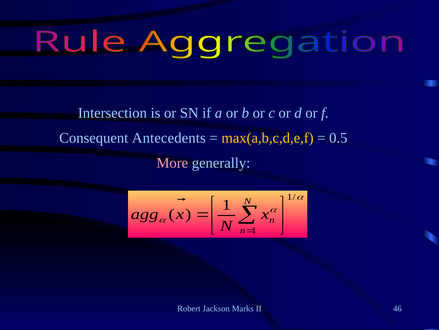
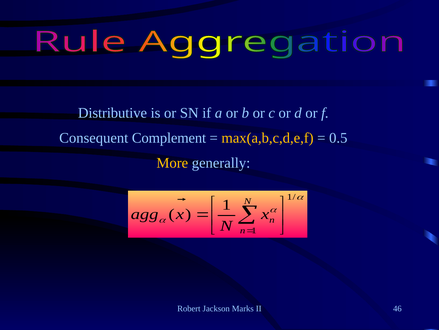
Intersection: Intersection -> Distributive (112, 113)
Antecedents: Antecedents -> Complement (169, 138)
More colour: pink -> yellow (172, 163)
